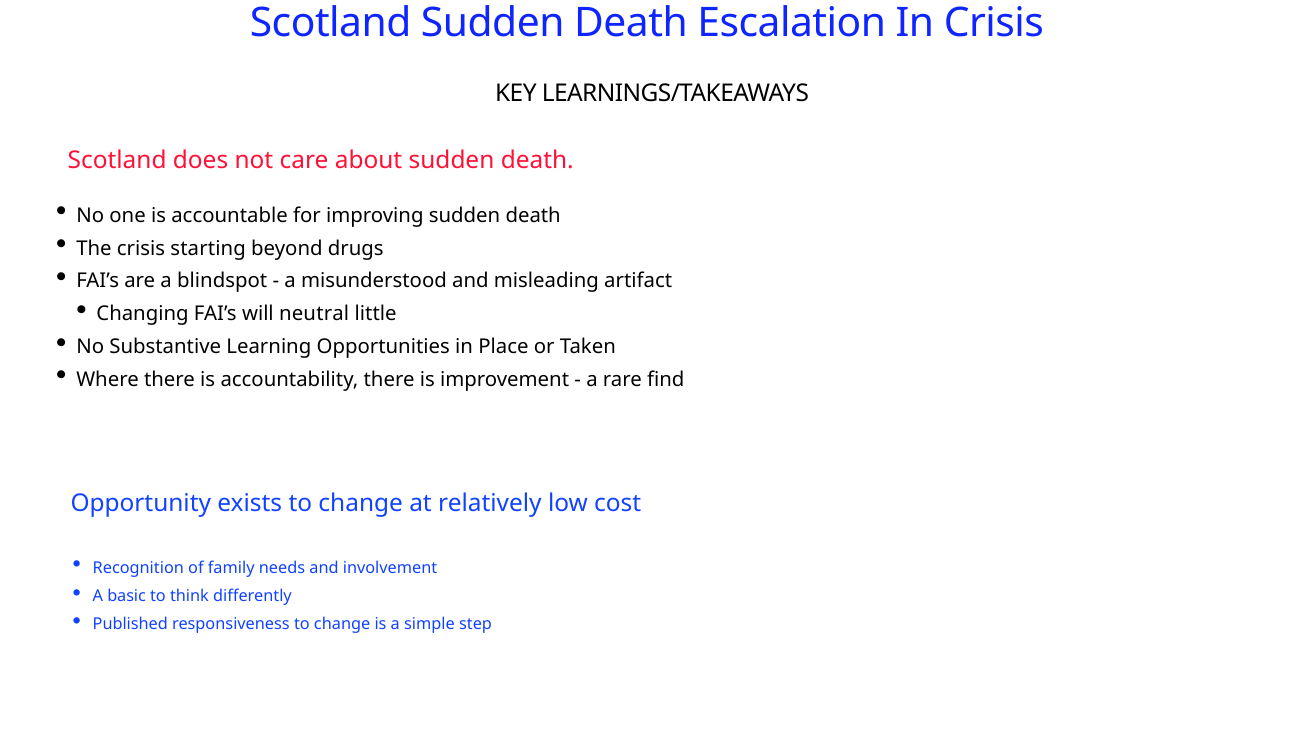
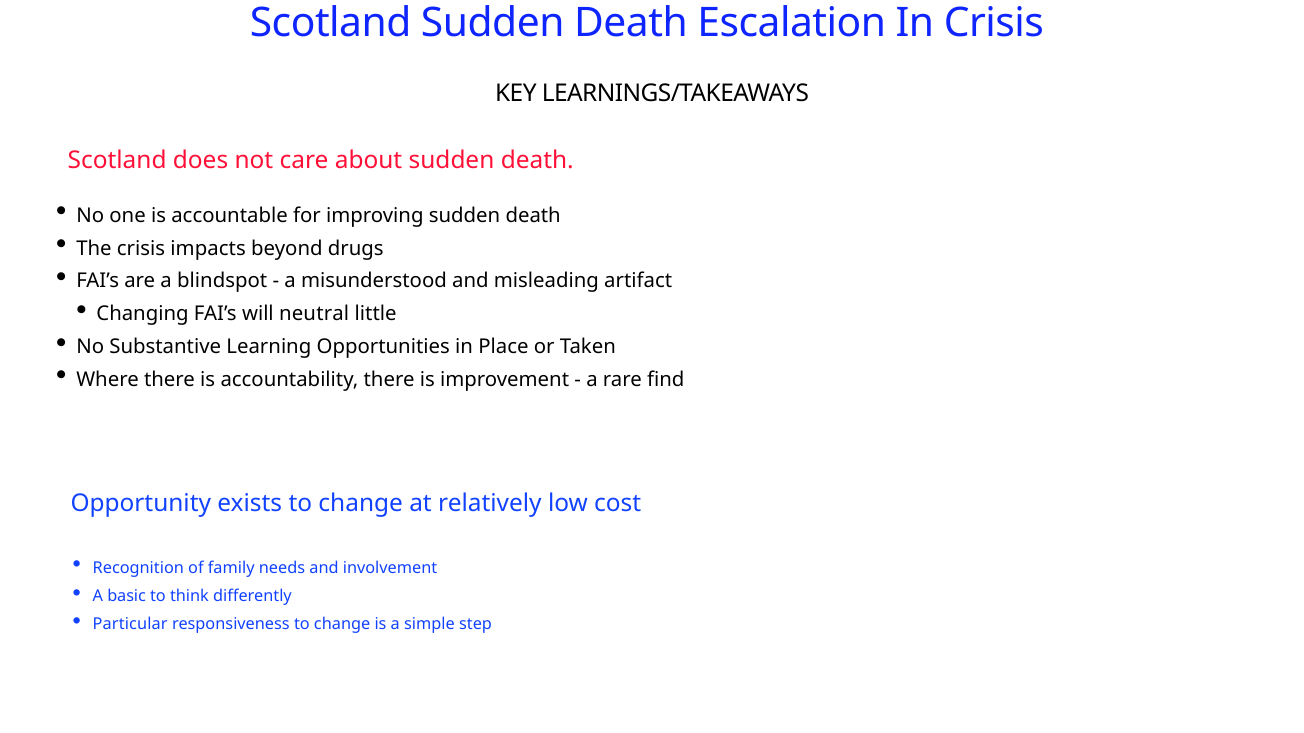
starting: starting -> impacts (208, 249)
Published: Published -> Particular (130, 625)
